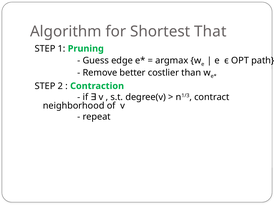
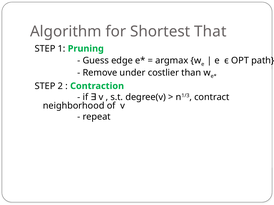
better: better -> under (133, 73)
